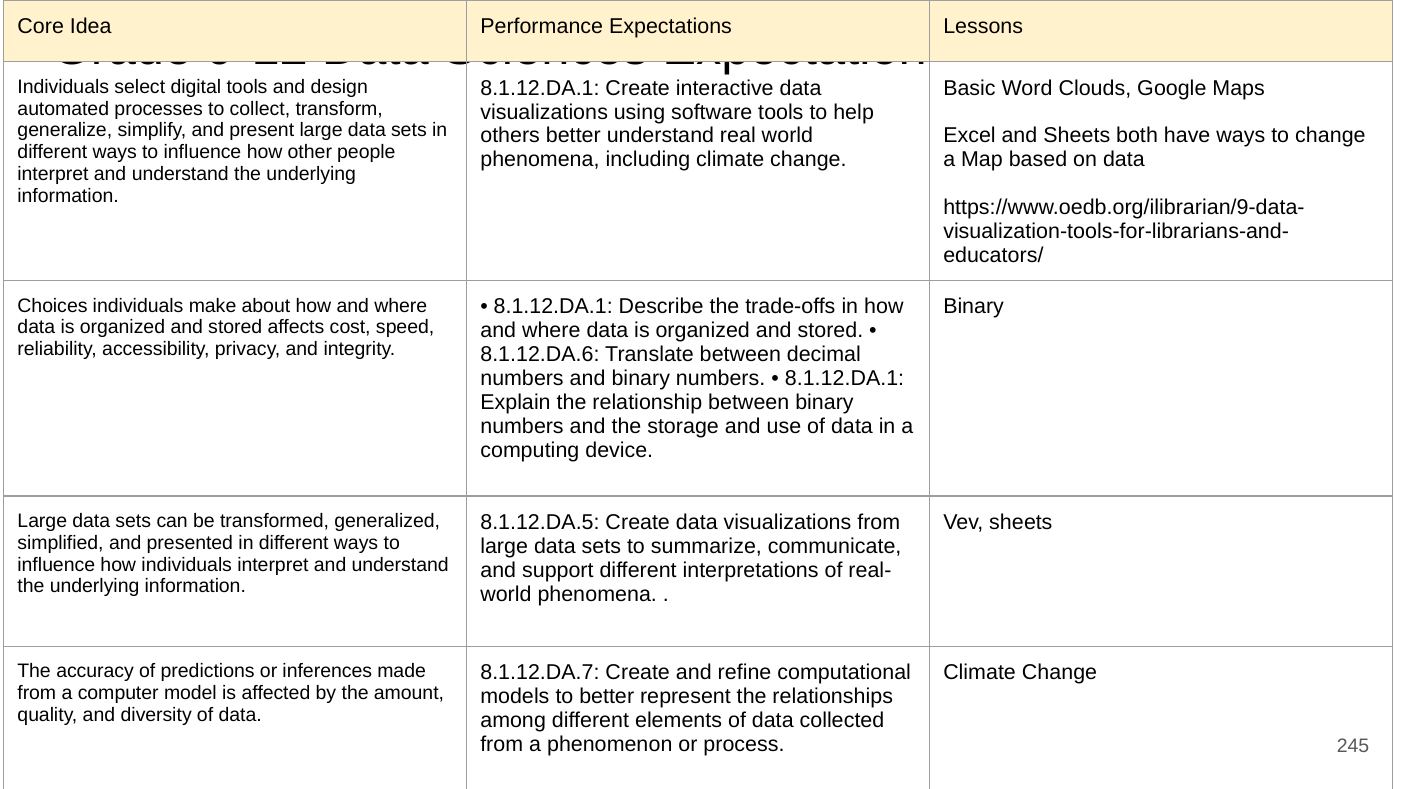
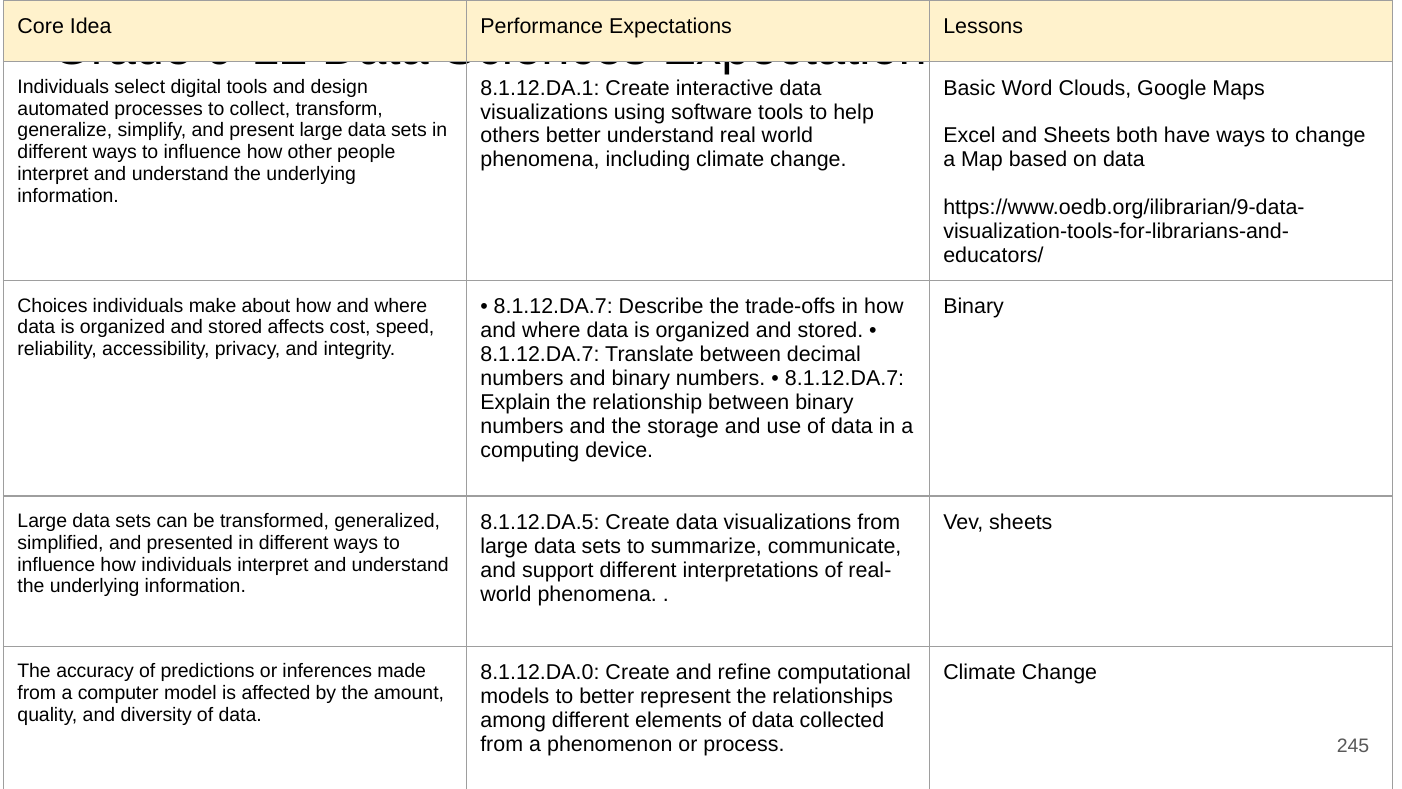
8.1.12.DA.1: 8.1.12.DA.1 -> 8.1.12.DA.7 (553, 307)
8.1.12.DA.6: 8.1.12.DA.6 -> 8.1.12.DA.7 (540, 354)
8.1.12.DA.1: 8.1.12.DA.1 -> 8.1.12.DA.7 (845, 378)
8.1.12.DA.7: 8.1.12.DA.7 -> 8.1.12.DA.0 (540, 672)
